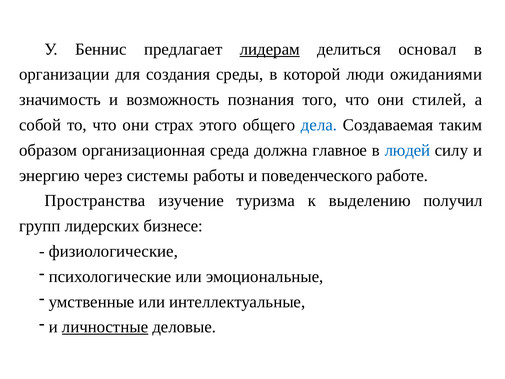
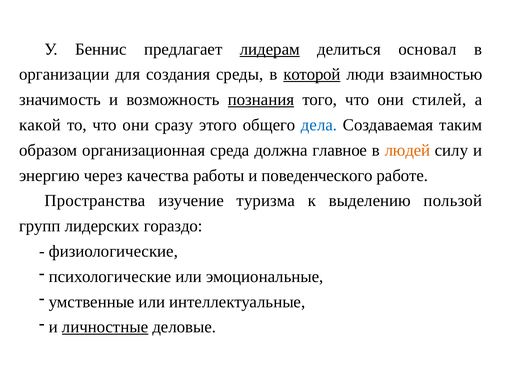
которой underline: none -> present (312, 74)
ожиданиями: ожиданиями -> взаимностью (436, 74)
познания underline: none -> present (261, 100)
собой: собой -> какой (40, 125)
страх: страх -> сразу (174, 125)
людей colour: blue -> orange (407, 150)
системы: системы -> качества (158, 175)
получил: получил -> пользой (453, 201)
бизнесе: бизнесе -> гораздо (173, 226)
